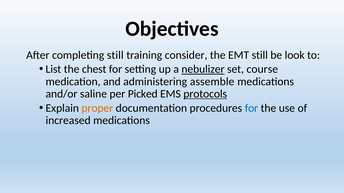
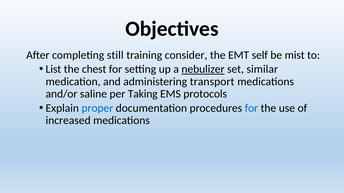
EMT still: still -> self (260, 55)
look: look -> mist (295, 55)
course: course -> similar (262, 69)
assemble: assemble -> transport (212, 82)
Picked: Picked -> Taking (143, 94)
protocols underline: present -> none (205, 94)
proper colour: orange -> blue (97, 108)
